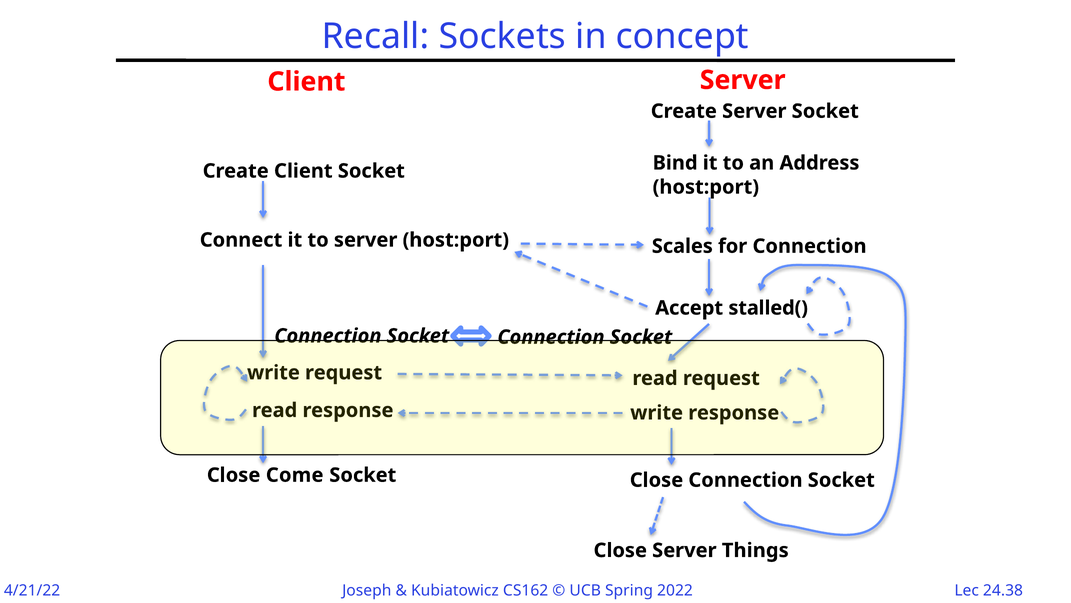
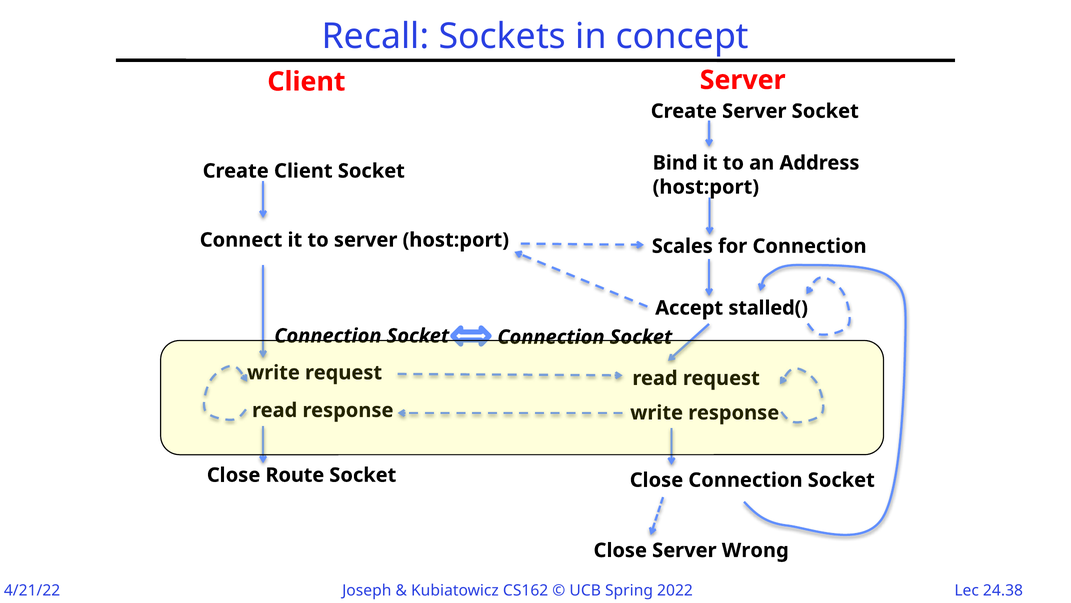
Come: Come -> Route (295, 475)
Things: Things -> Wrong (755, 550)
